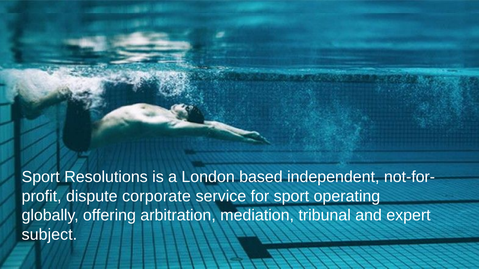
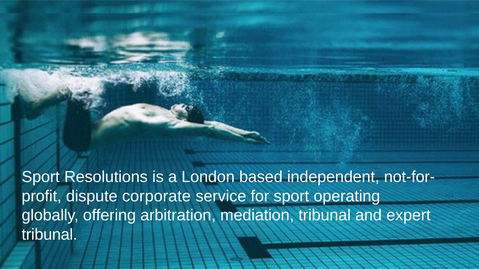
subject: subject -> tribunal (49, 235)
